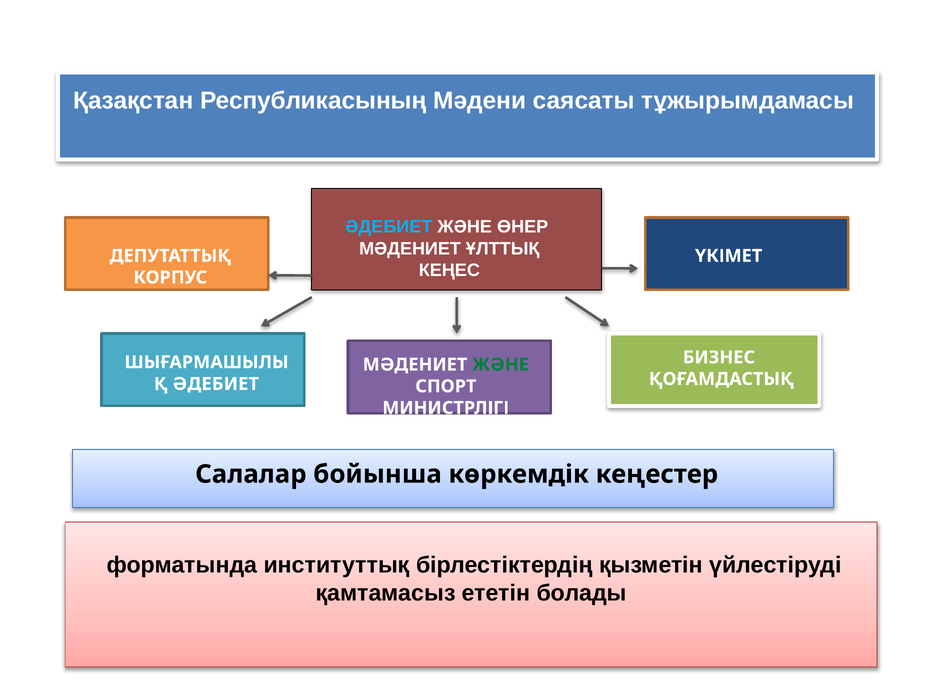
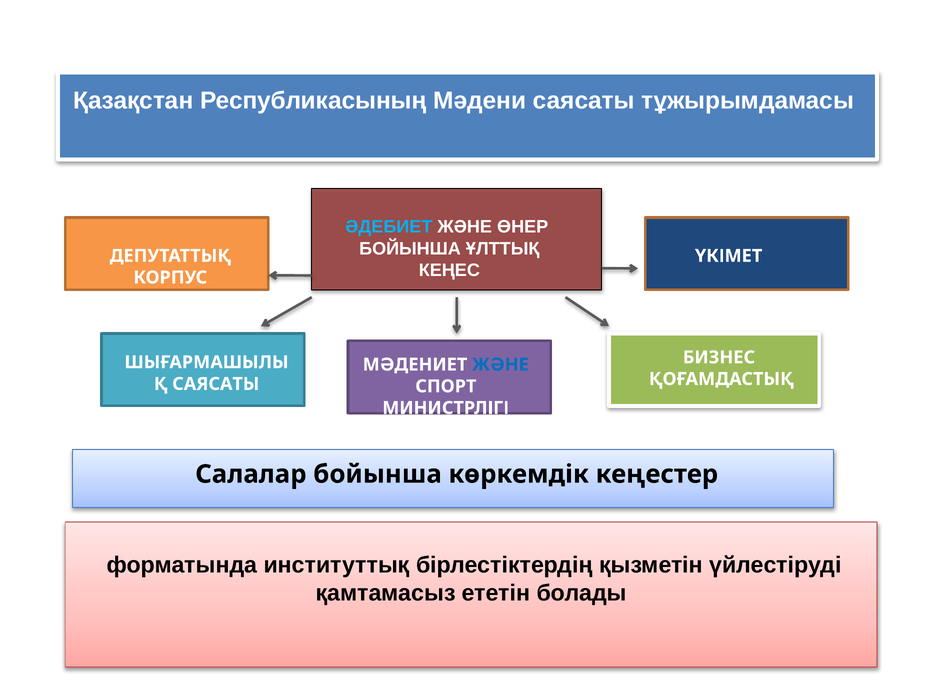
МӘДЕНИЕТ: МӘДЕНИЕТ -> БОЙЫНША (410, 249)
ЖӘНЕ colour: green -> blue (500, 365)
ӘДЕБИЕТ: ӘДЕБИЕТ -> САЯСАТЫ (216, 384)
